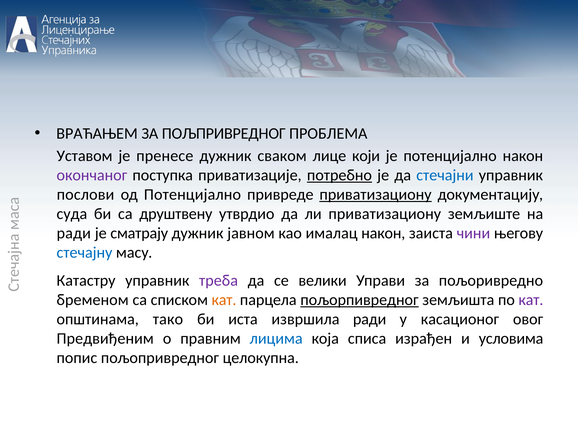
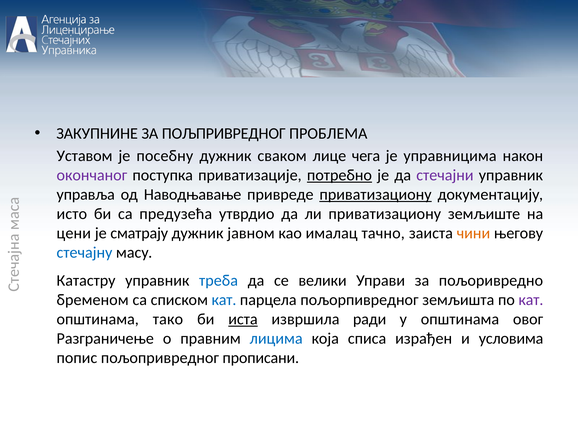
ВРАЋАЊЕМ: ВРАЋАЊЕМ -> ЗАКУПНИНЕ (97, 133)
пренесе: пренесе -> посебну (165, 156)
који: који -> чега (366, 156)
је потенцијално: потенцијално -> управницима (450, 156)
стечајни colour: blue -> purple (445, 175)
послови: послови -> управља (86, 194)
од Потенцијално: Потенцијално -> Наводњавање (193, 194)
суда: суда -> исто (72, 214)
друштвену: друштвену -> предузећа (176, 214)
ради: ради -> цени (74, 233)
ималац након: након -> тачно (383, 233)
чини colour: purple -> orange (473, 233)
треба colour: purple -> blue (218, 280)
кат colour: orange -> blue (224, 299)
пољорпивредног underline: present -> none (359, 299)
иста underline: none -> present (243, 319)
у касационог: касационог -> општинама (460, 319)
Предвиђеним: Предвиђеним -> Разграничење (105, 338)
целокупна: целокупна -> прописани (261, 357)
